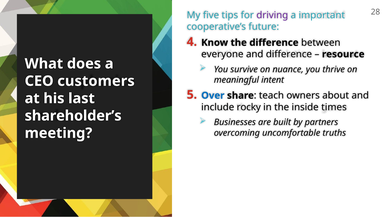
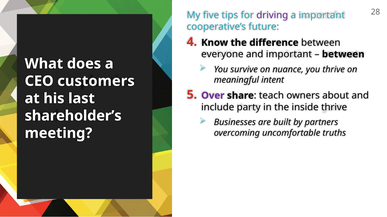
and difference: difference -> important (289, 54)
resource: resource -> between (343, 54)
Over colour: blue -> purple (213, 96)
rocky: rocky -> party (249, 107)
inside times: times -> thrive (334, 107)
